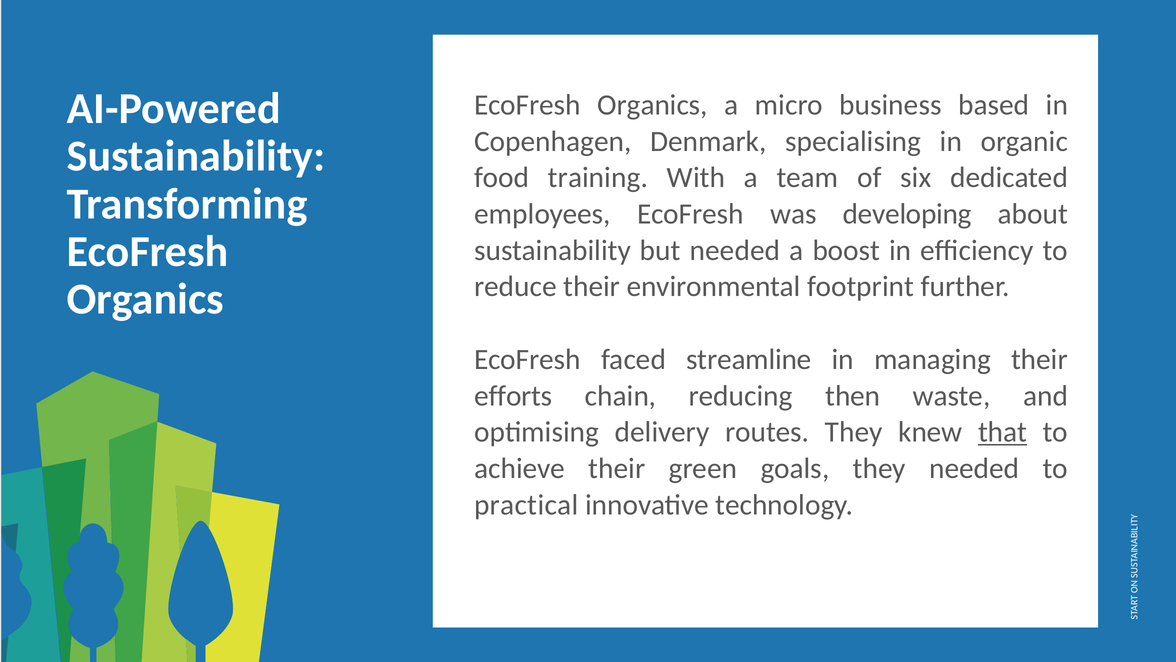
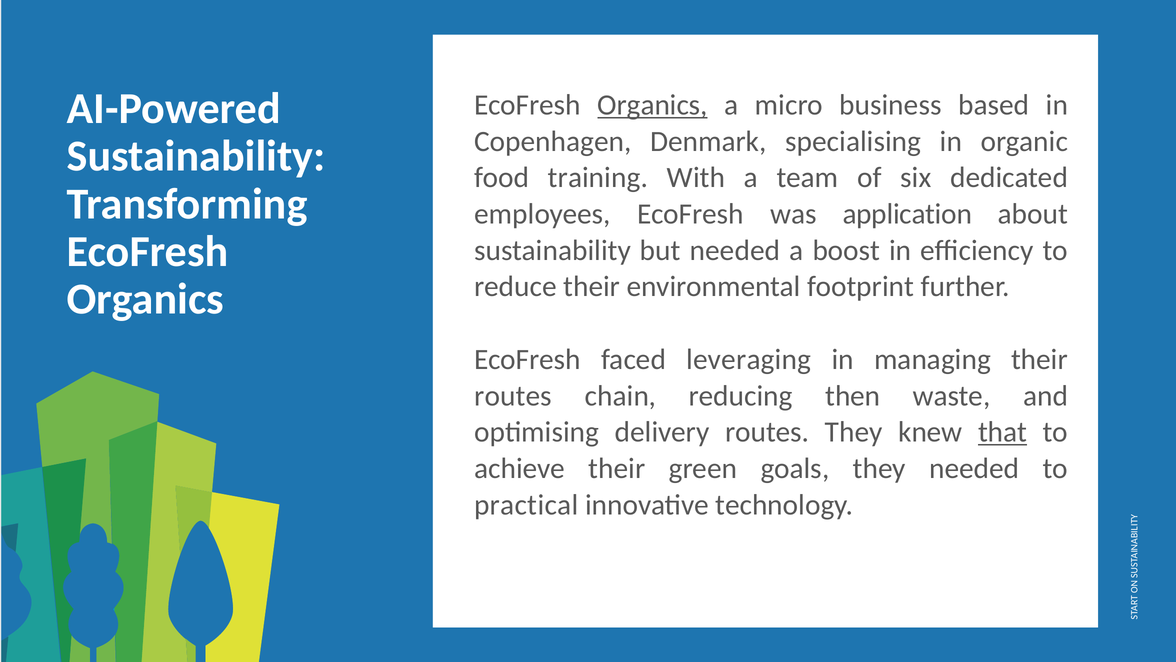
Organics underline: none -> present (653, 105)
developing: developing -> application (907, 214)
streamline: streamline -> leveraging (749, 359)
efforts: efforts -> routes (513, 395)
